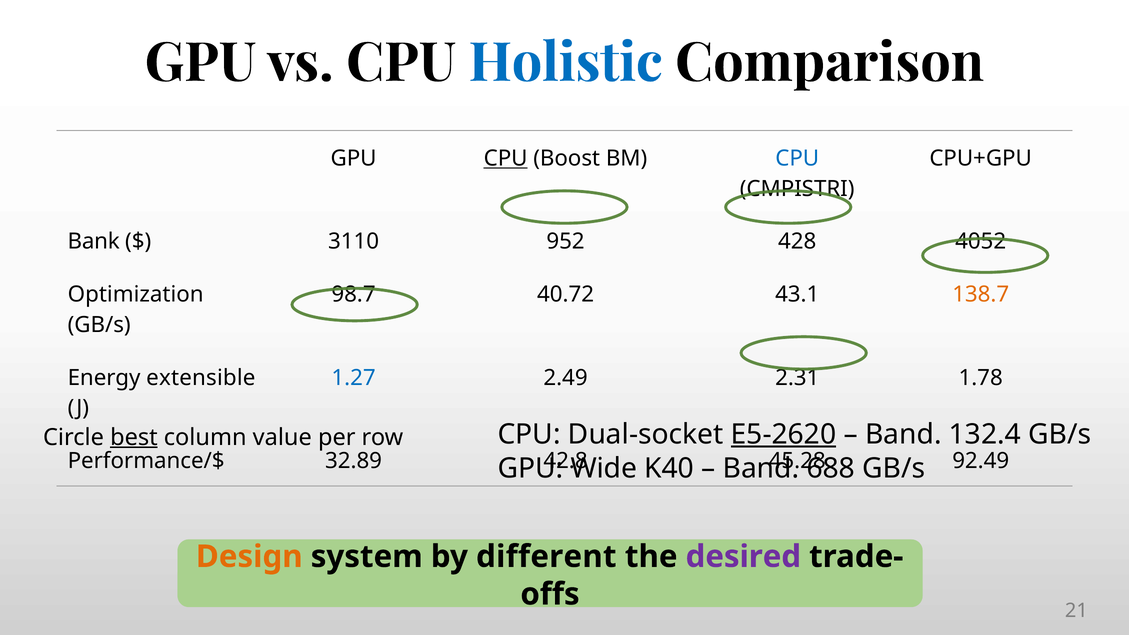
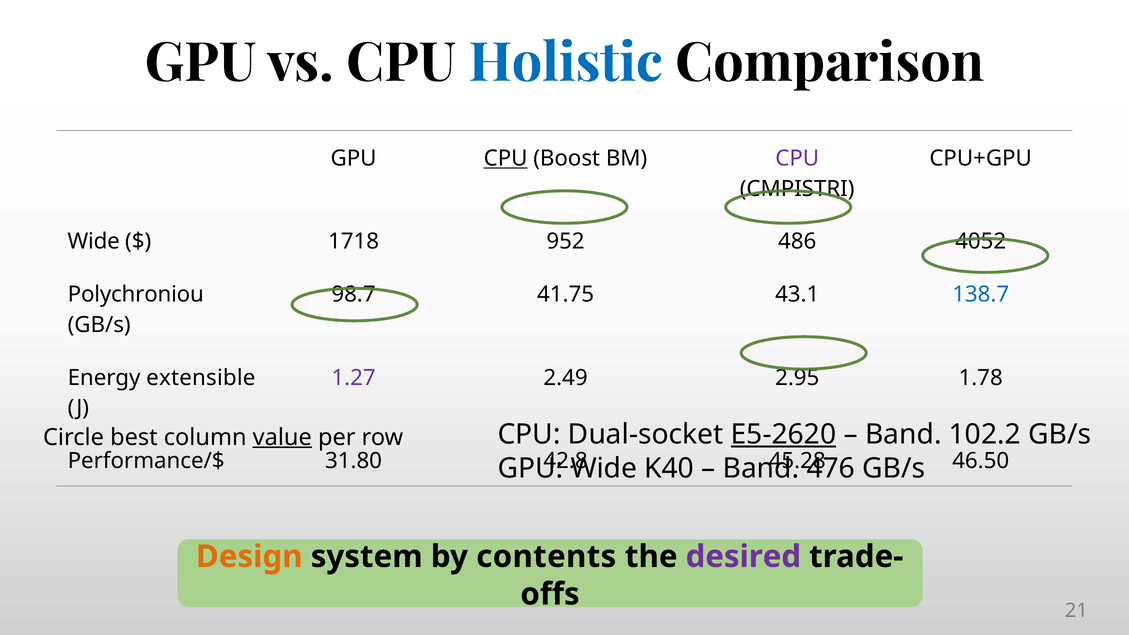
CPU colour: blue -> purple (797, 158)
Bank: Bank -> Wide (94, 242)
3110: 3110 -> 1718 (354, 242)
428: 428 -> 486 (797, 242)
Optimization: Optimization -> Polychroniou (136, 294)
40.72: 40.72 -> 41.75 (566, 294)
138.7 colour: orange -> blue (981, 294)
1.27 colour: blue -> purple (354, 378)
2.31: 2.31 -> 2.95 (797, 378)
132.4: 132.4 -> 102.2 (985, 434)
best underline: present -> none (134, 437)
value underline: none -> present (282, 437)
32.89: 32.89 -> 31.80 (354, 461)
92.49: 92.49 -> 46.50 (981, 461)
688: 688 -> 476 (831, 468)
different: different -> contents (546, 557)
